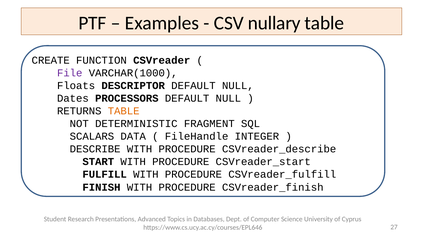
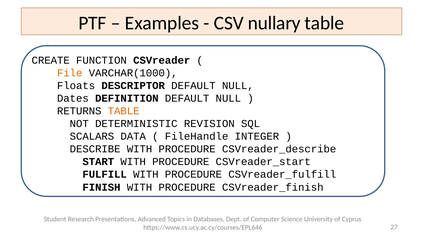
File colour: purple -> orange (70, 73)
PROCESSORS: PROCESSORS -> DEFINITION (127, 98)
FRAGMENT: FRAGMENT -> REVISION (209, 124)
